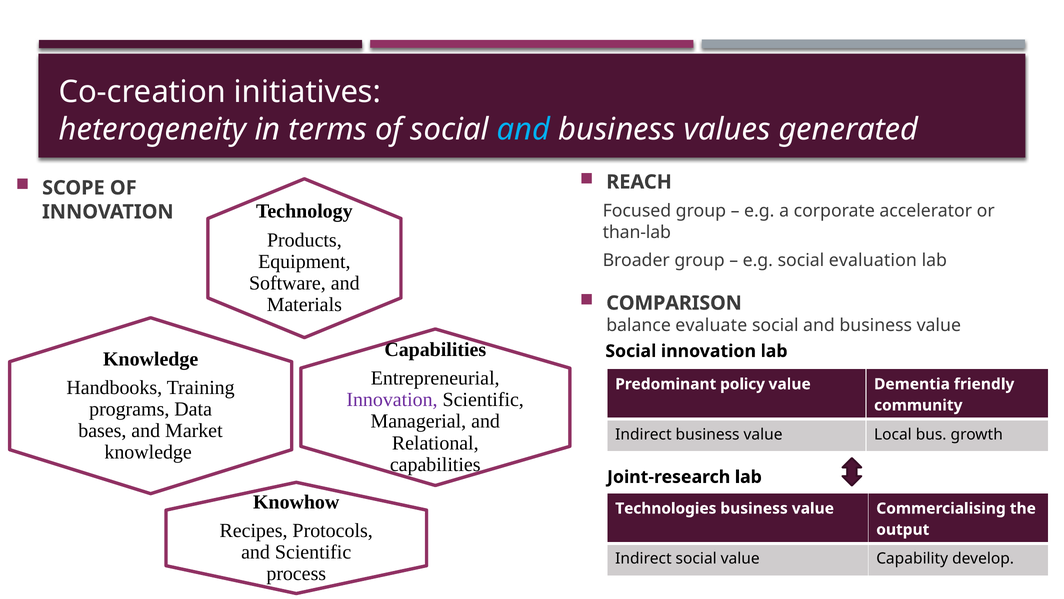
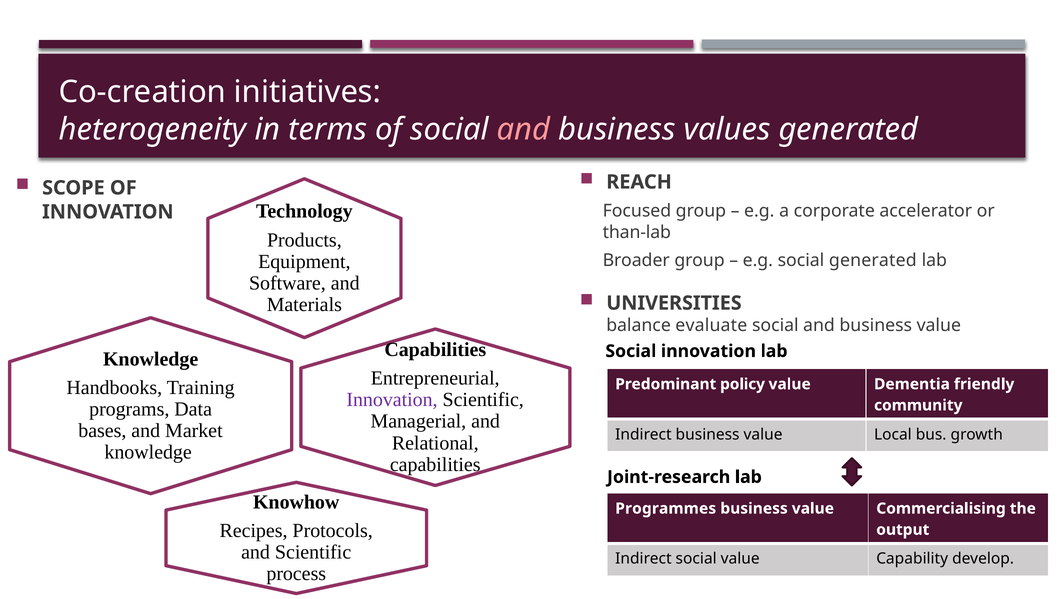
and colour: light blue -> pink (524, 129)
social evaluation: evaluation -> generated (873, 260)
COMPARISON: COMPARISON -> UNIVERSITIES (674, 303)
Technologies: Technologies -> Programmes (666, 508)
